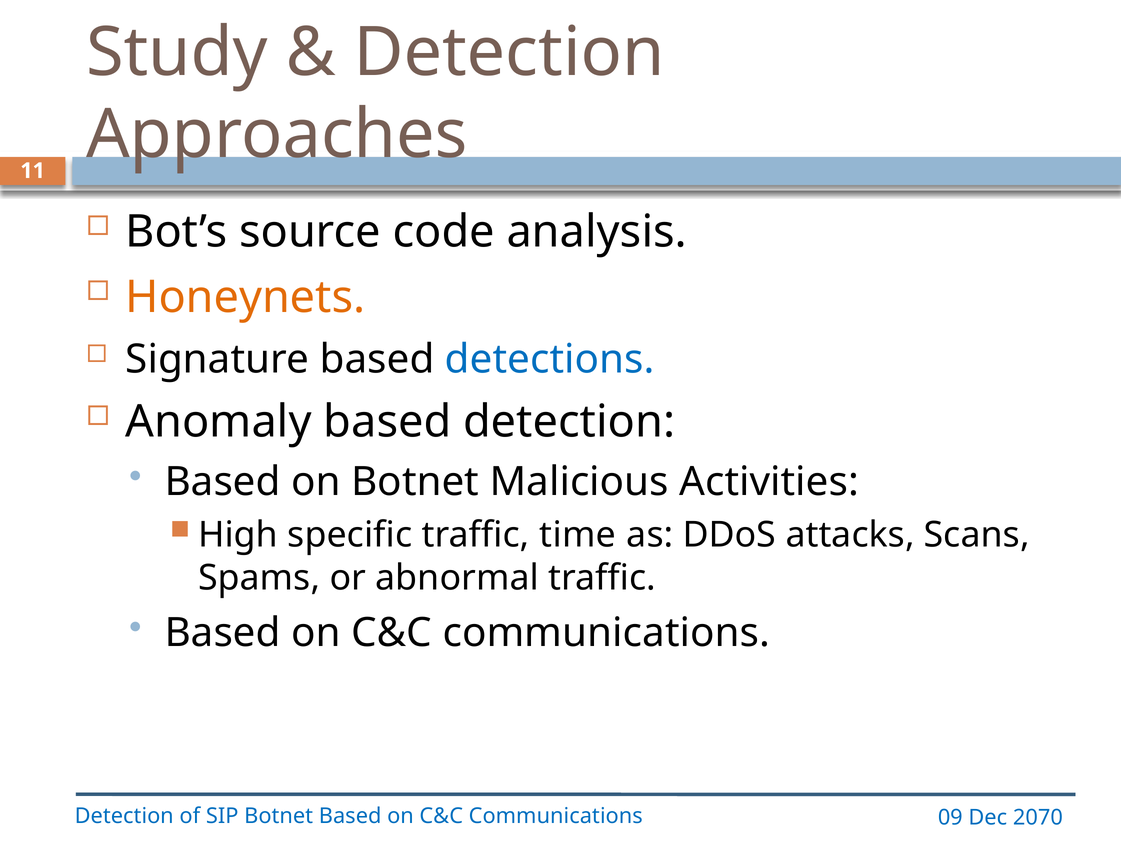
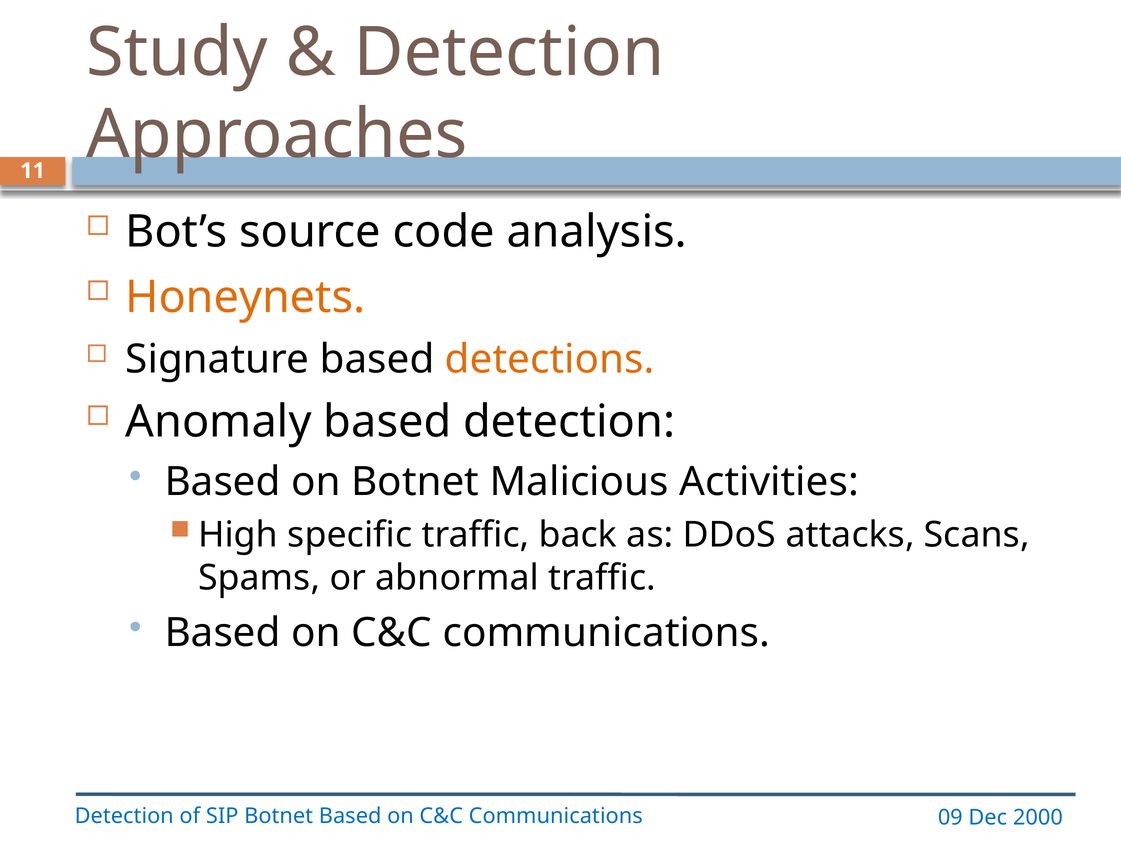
detections colour: blue -> orange (550, 359)
time: time -> back (578, 535)
2070: 2070 -> 2000 (1038, 818)
